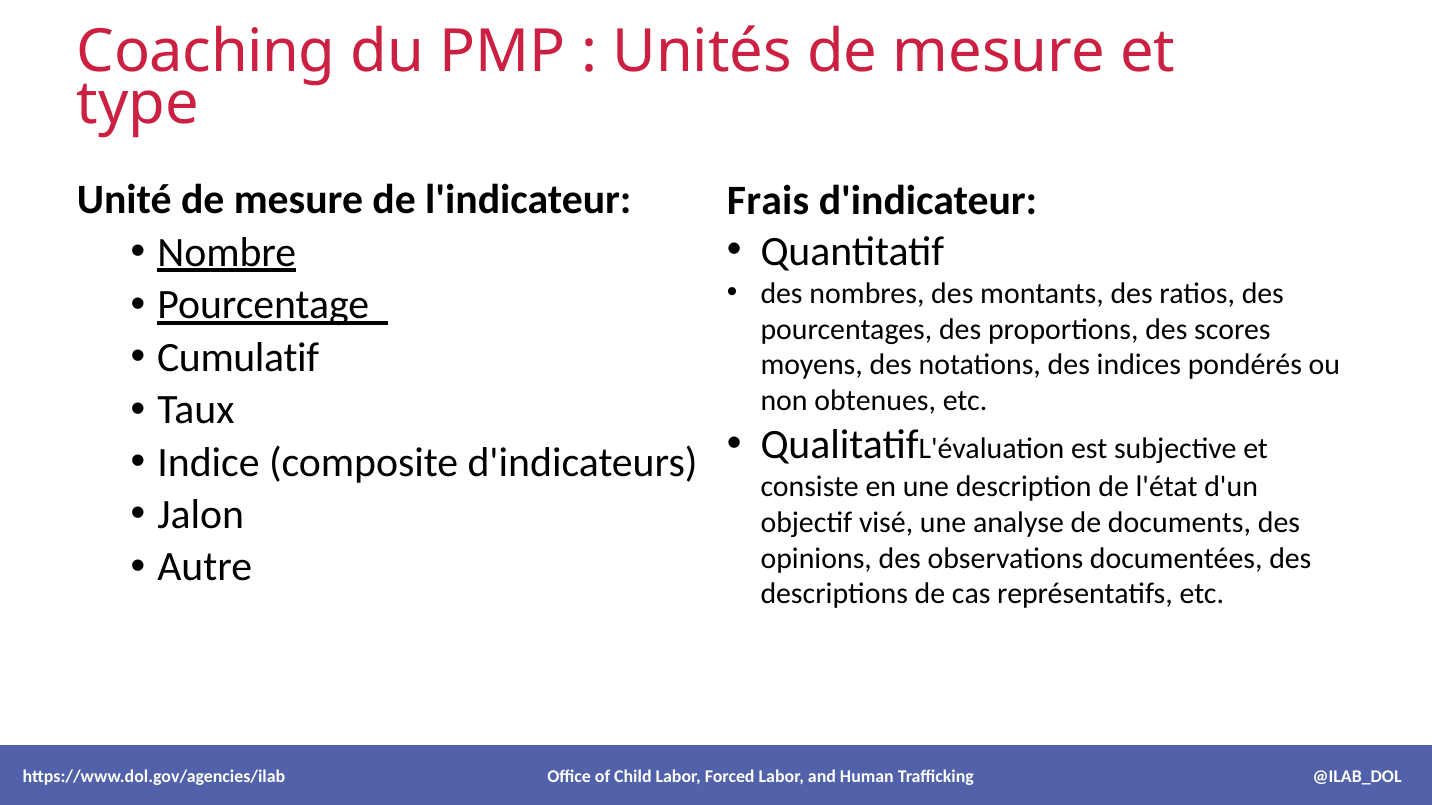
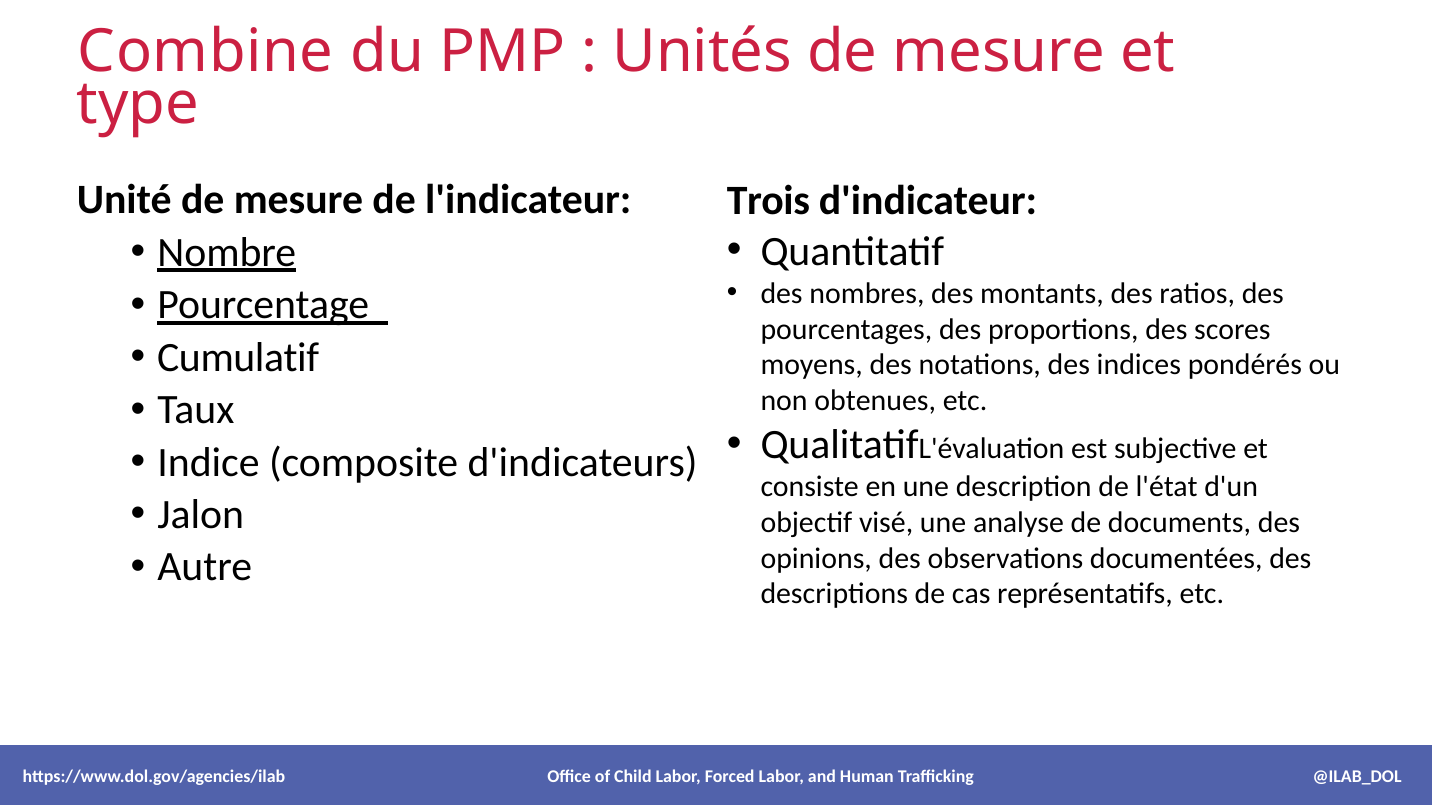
Coaching: Coaching -> Combine (206, 52)
Frais: Frais -> Trois (768, 201)
